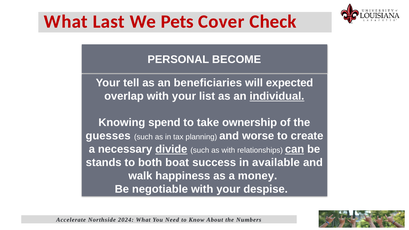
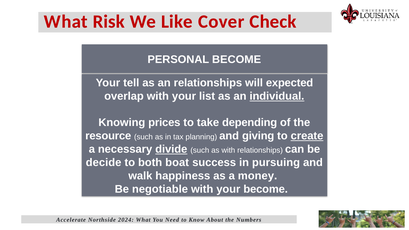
Last: Last -> Risk (109, 22)
Pets: Pets -> Like (177, 22)
an beneficiaries: beneficiaries -> relationships (208, 83)
spend: spend -> prices (164, 123)
ownership: ownership -> depending (250, 123)
guesses: guesses -> resource (108, 136)
worse: worse -> giving (258, 136)
create underline: none -> present (307, 136)
can underline: present -> none (295, 149)
stands: stands -> decide (104, 163)
available: available -> pursuing (276, 163)
your despise: despise -> become (266, 189)
